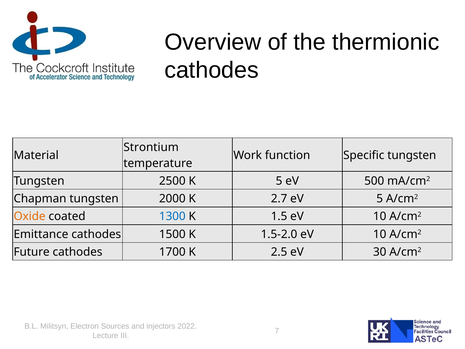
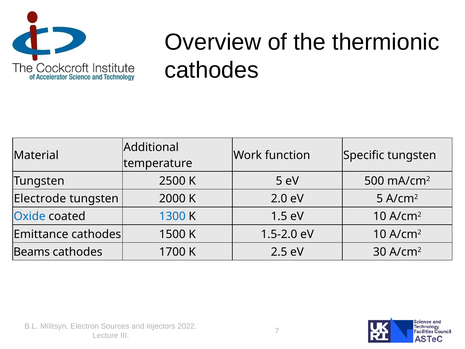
Strontium: Strontium -> Additional (151, 147)
Chapman: Chapman -> Electrode (40, 199)
2.7: 2.7 -> 2.0 (279, 199)
Oxide colour: orange -> blue (30, 216)
Future: Future -> Beams (32, 252)
